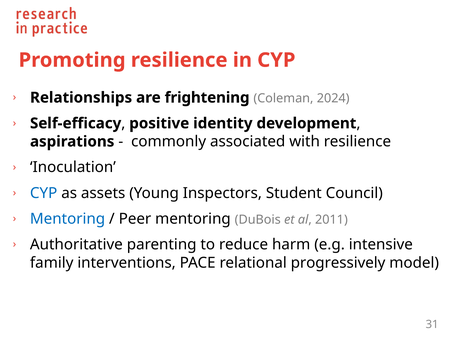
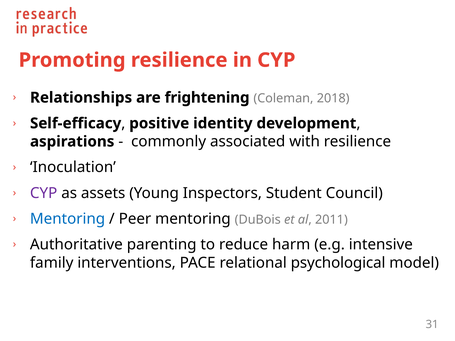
2024: 2024 -> 2018 (333, 98)
CYP colour: blue -> purple (44, 193)
progressively: progressively -> psychological (338, 263)
